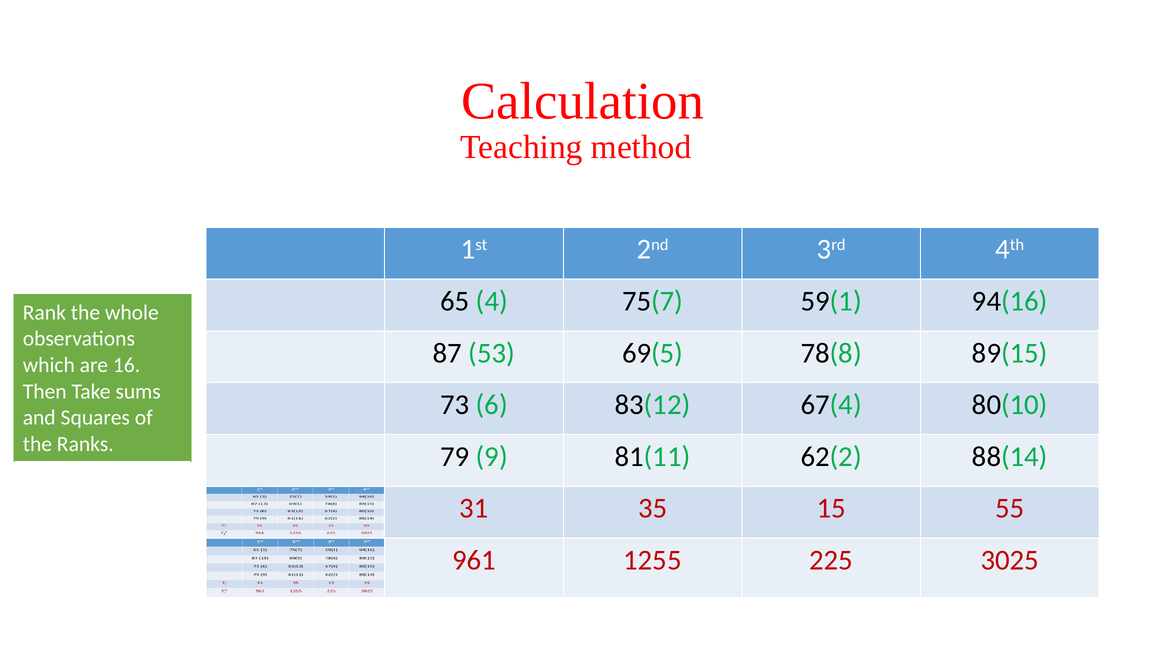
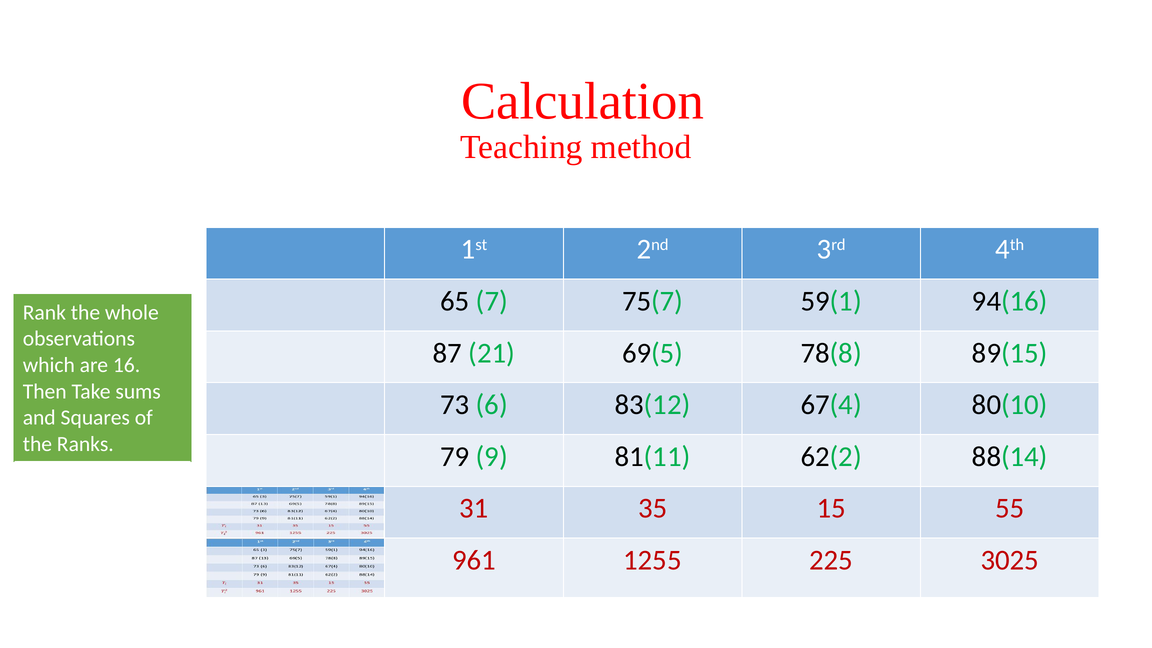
4: 4 -> 7 (492, 301)
53: 53 -> 21 (492, 353)
